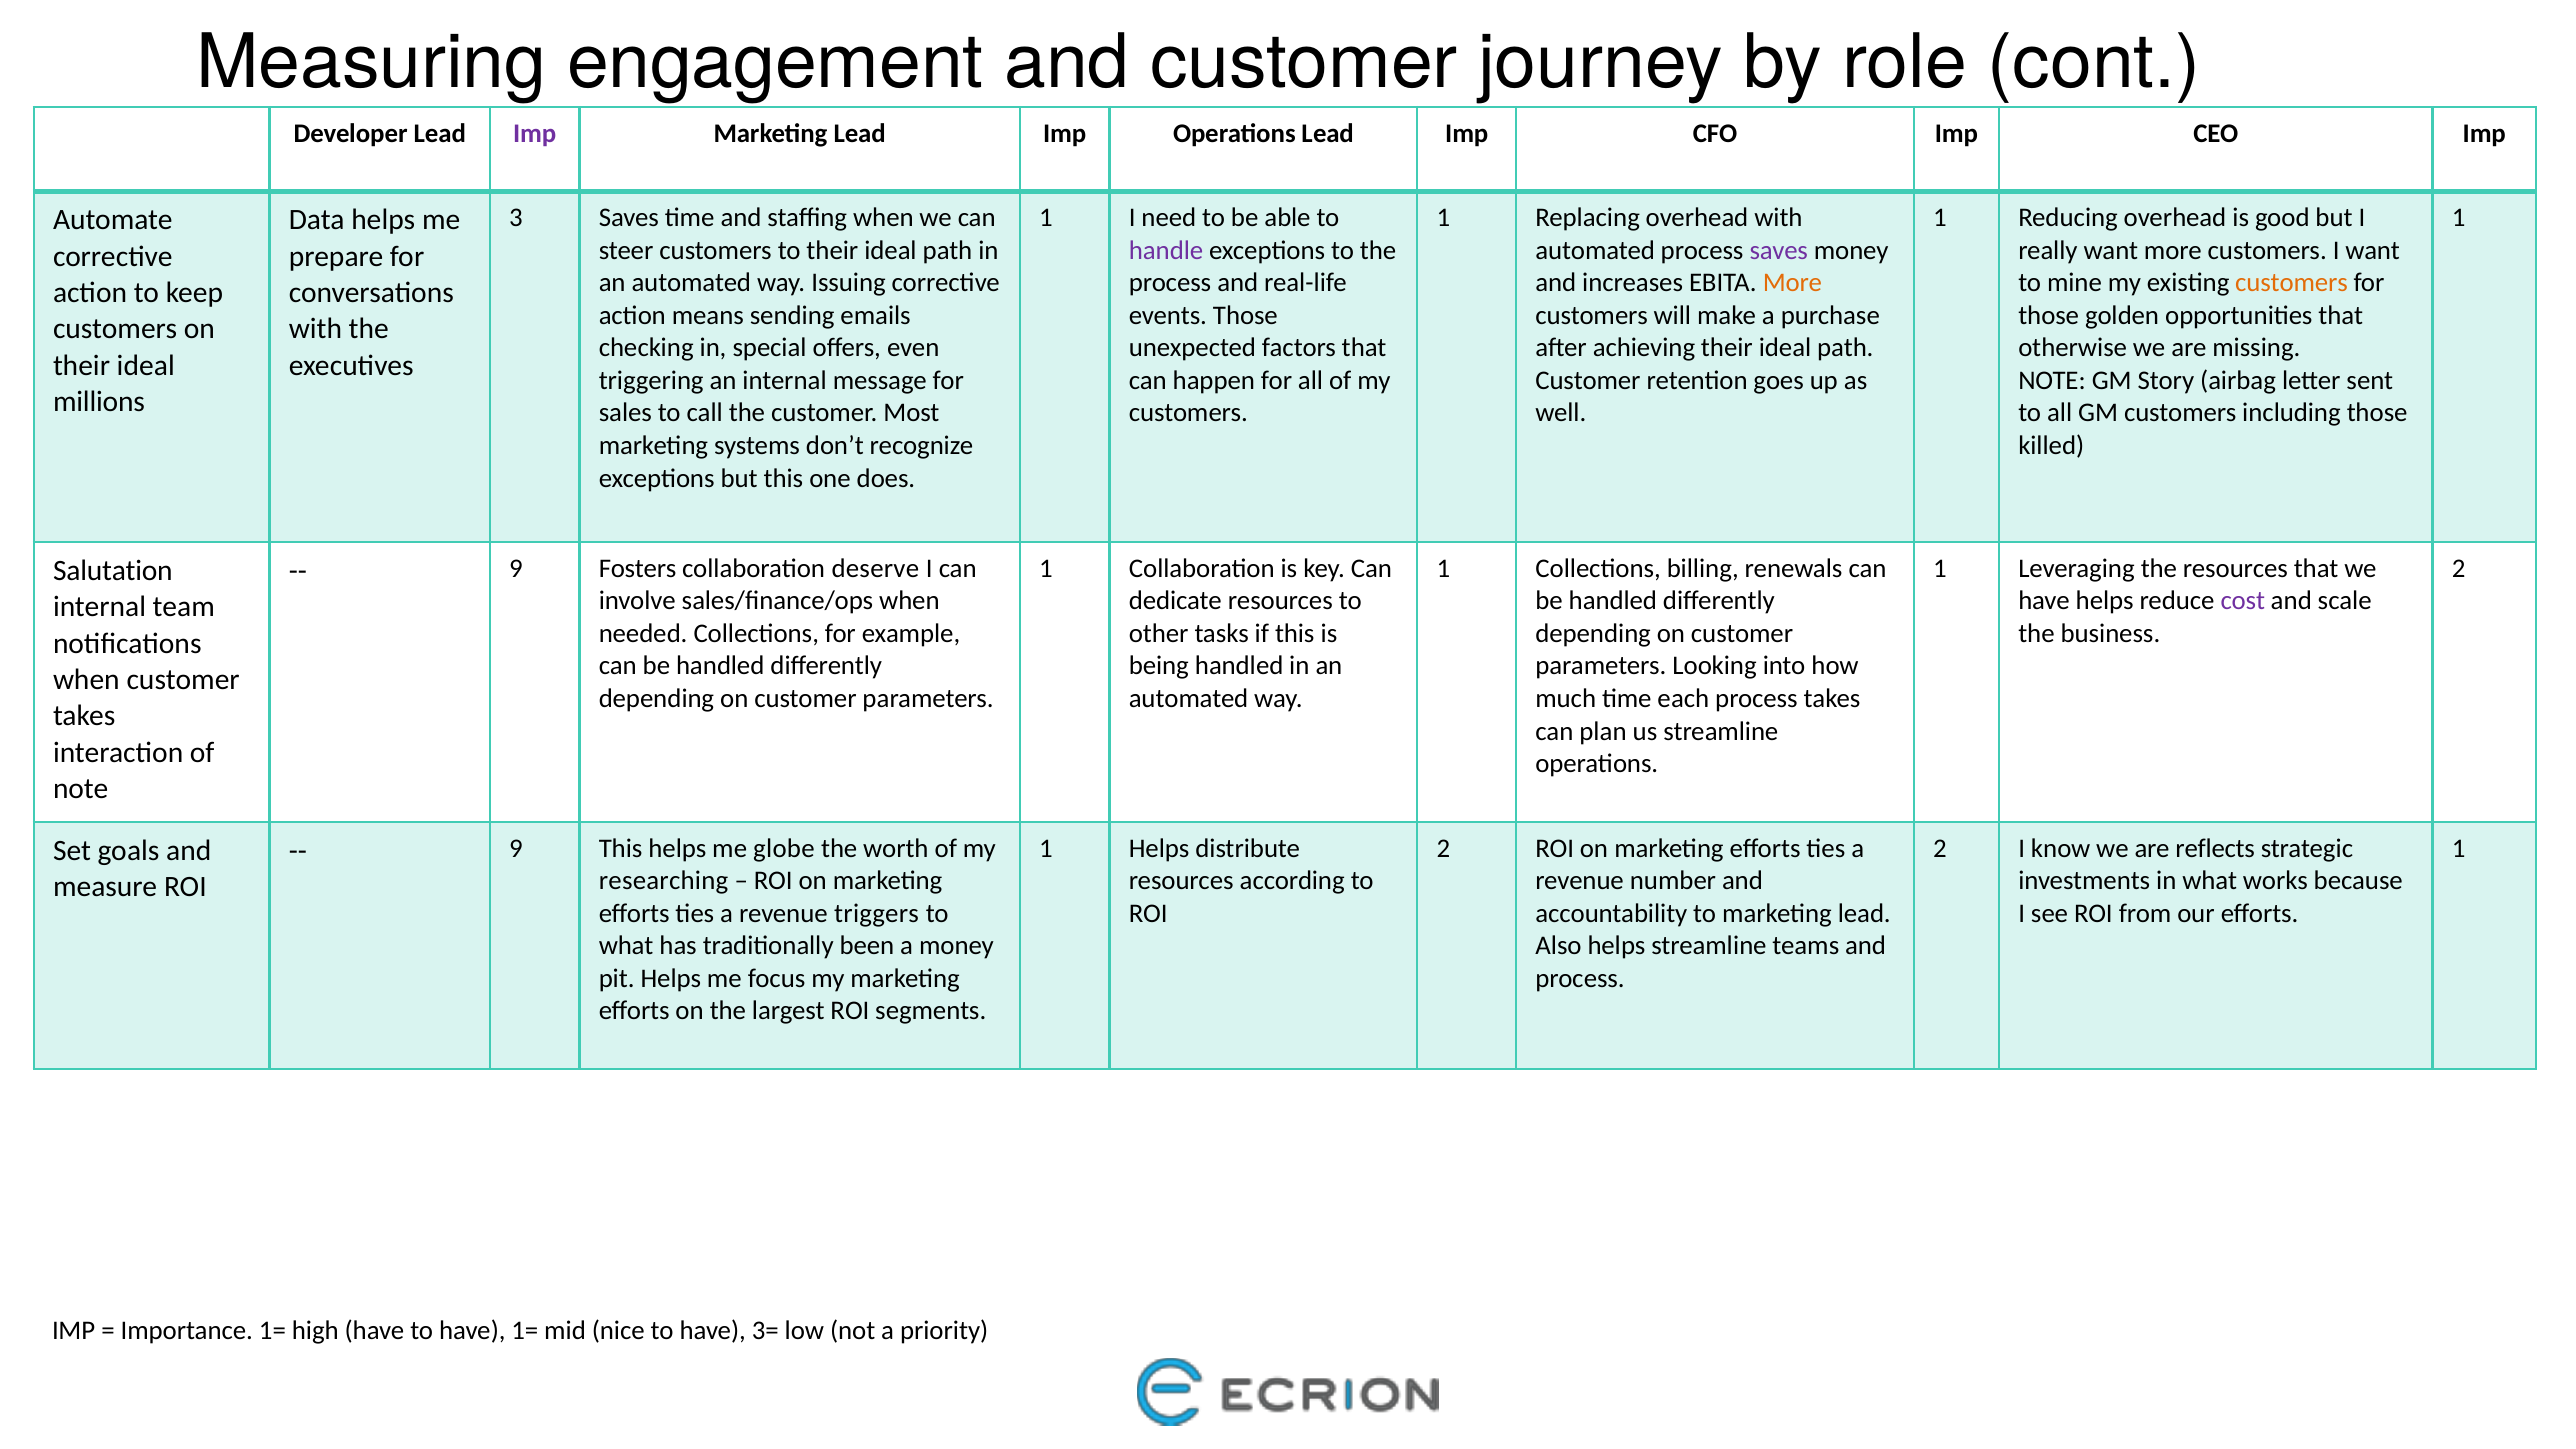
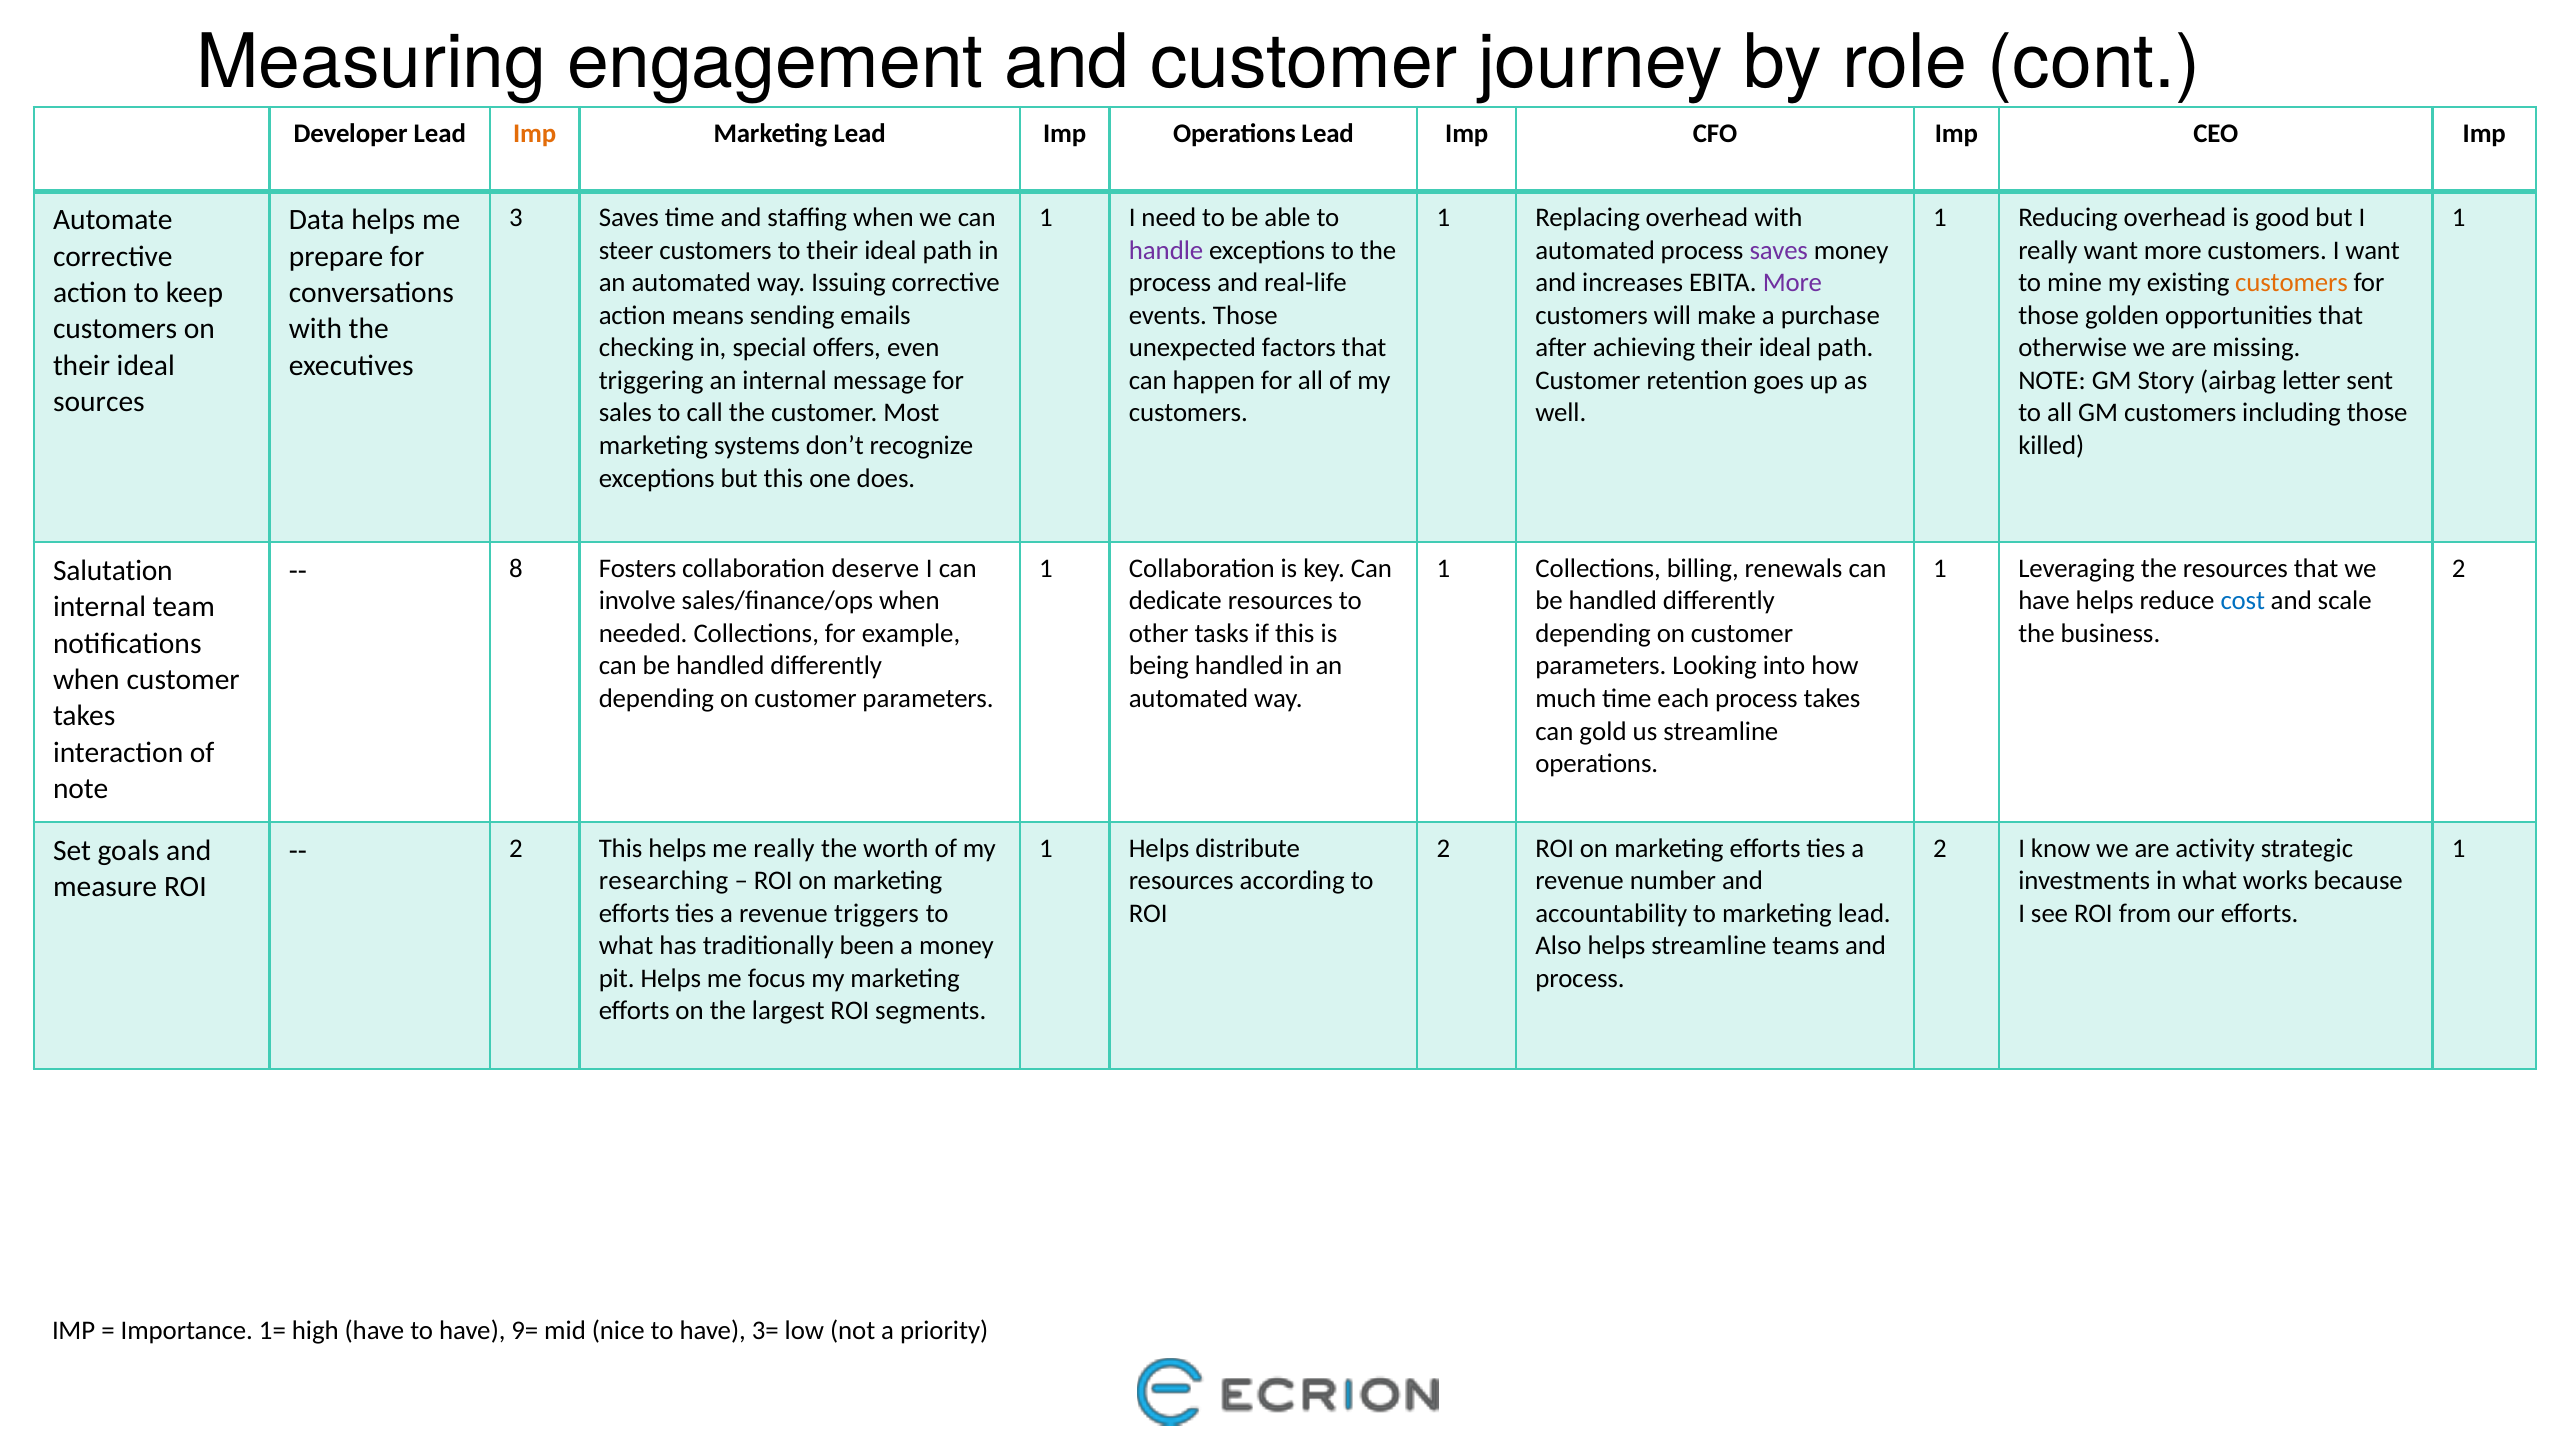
Imp colour: purple -> orange (535, 133)
More colour: orange -> purple (1792, 283)
millions: millions -> sources (99, 402)
9: 9 -> 8 (516, 568)
cost colour: purple -> blue (2243, 601)
plan: plan -> gold (1603, 731)
reflects: reflects -> activity (2215, 848)
9: 9 -> 2 (516, 848)
me globe: globe -> really (784, 848)
have 1=: 1= -> 9= (525, 1330)
